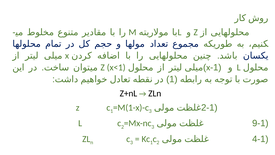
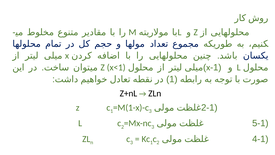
9-1: 9-1 -> 5-1 (259, 123)
